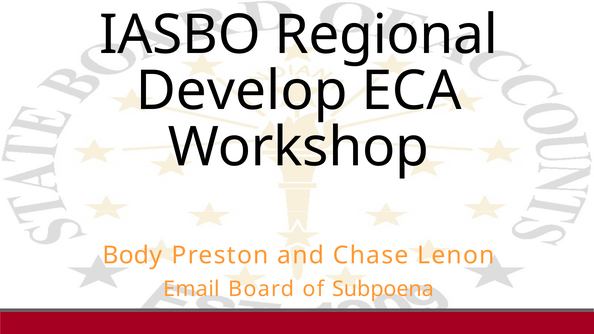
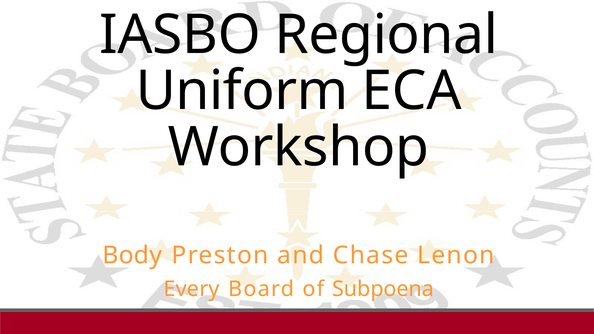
Develop: Develop -> Uniform (242, 91)
Email: Email -> Every (192, 289)
